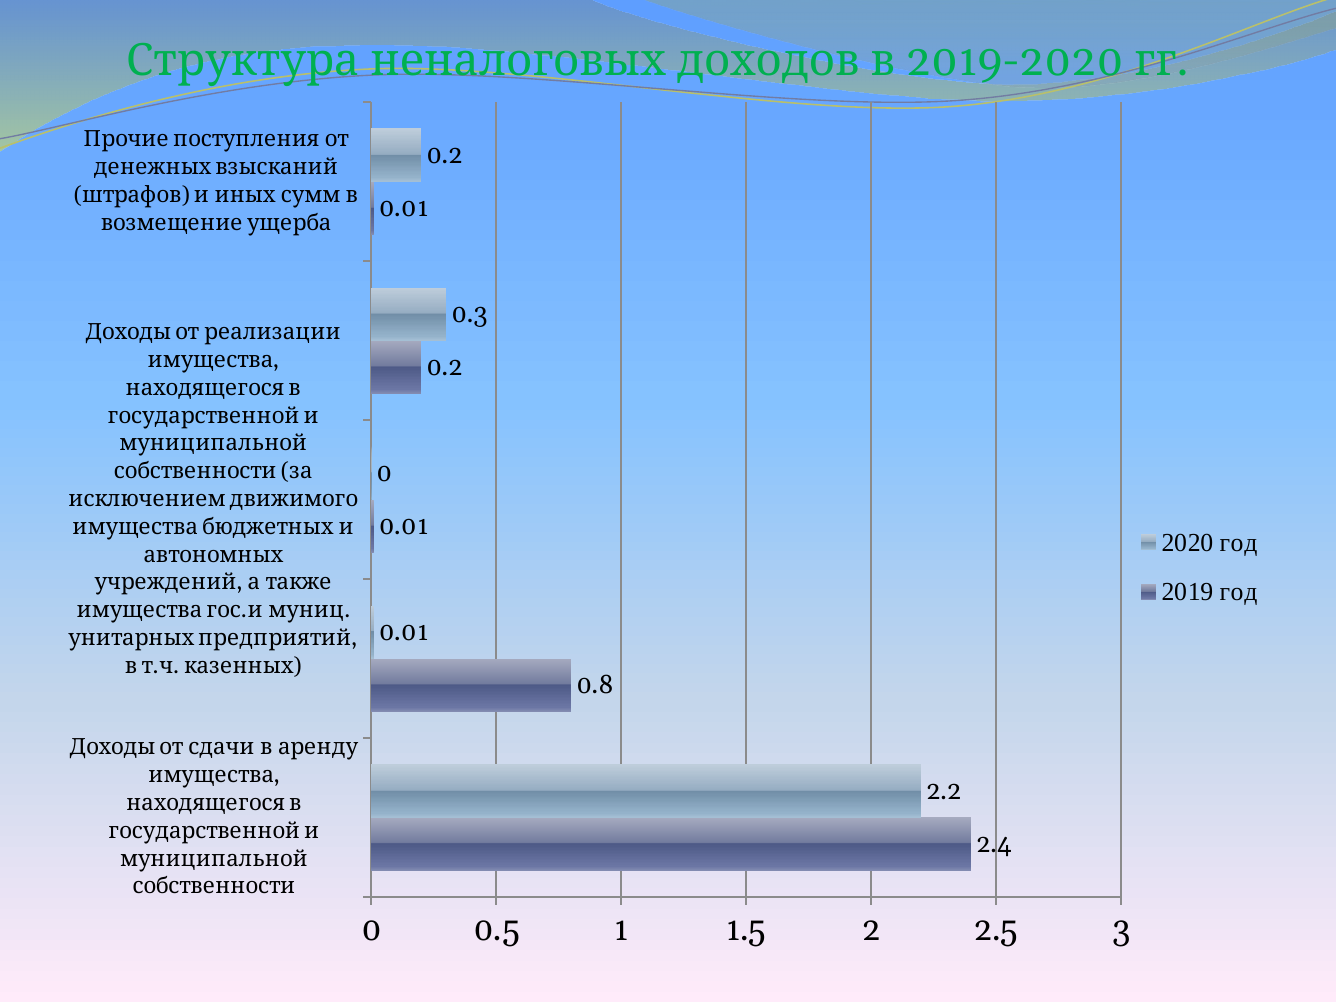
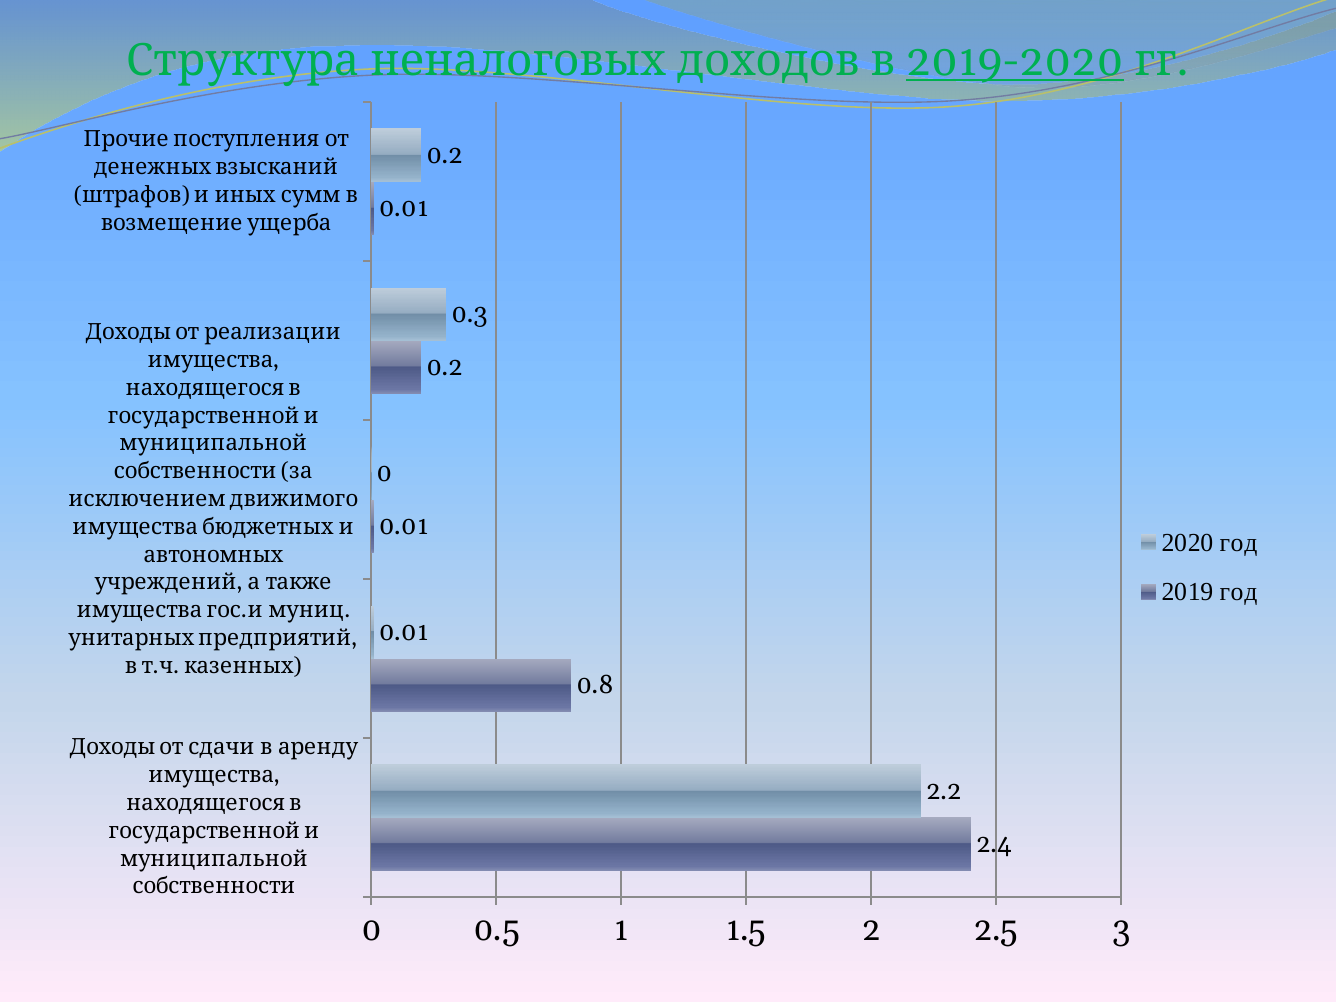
2019-2020 underline: none -> present (1015, 61)
